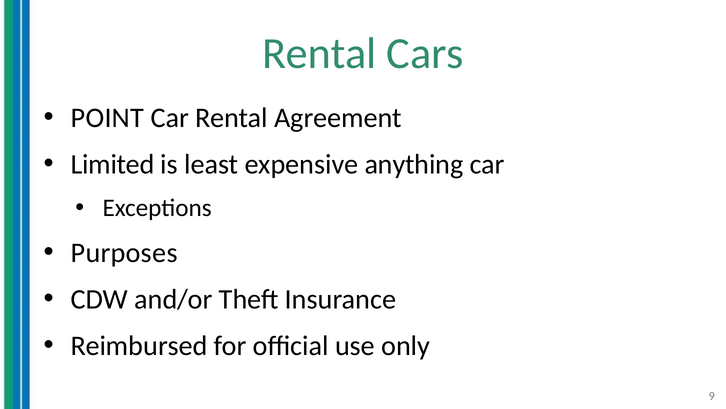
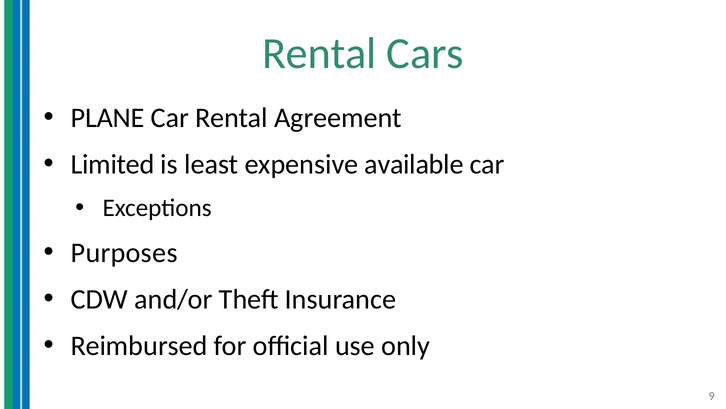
POINT: POINT -> PLANE (108, 118)
anything: anything -> available (414, 164)
